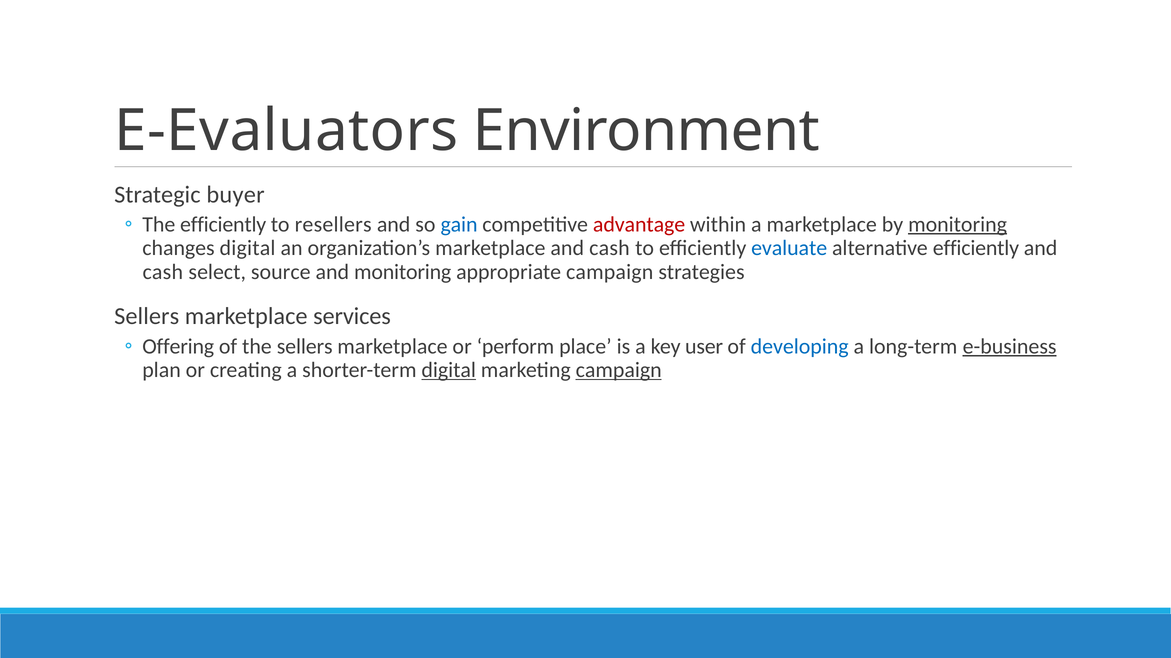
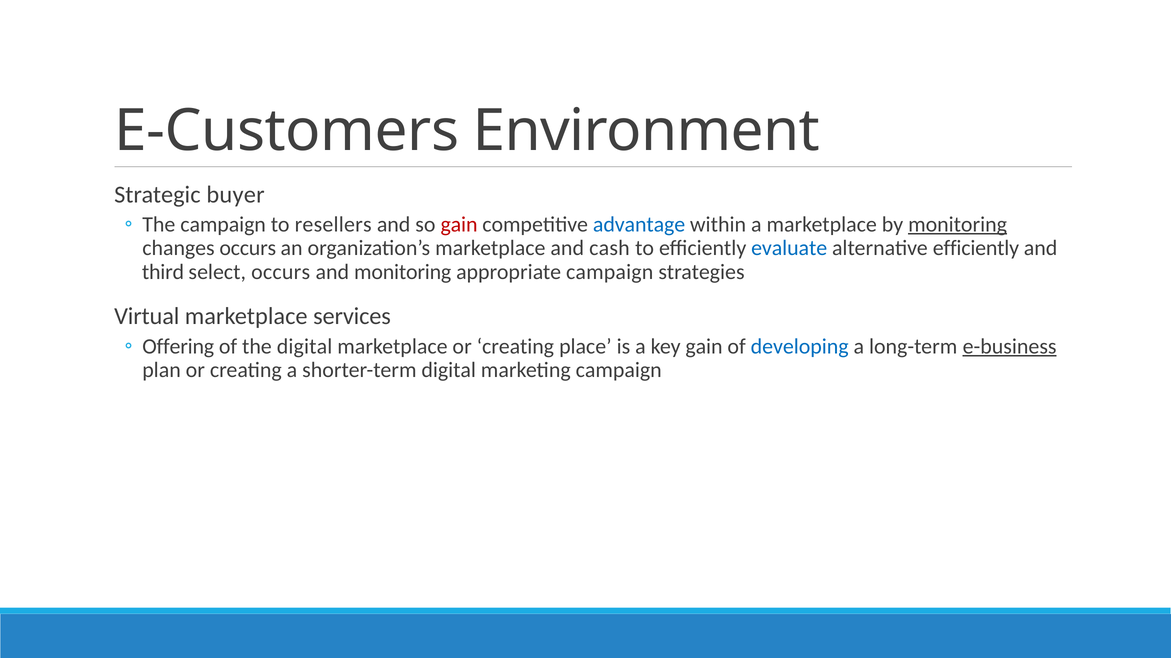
E-Evaluators: E-Evaluators -> E-Customers (287, 131)
The efficiently: efficiently -> campaign (223, 225)
gain colour: blue -> red (459, 225)
advantage colour: red -> blue (639, 225)
changes digital: digital -> occurs (248, 248)
cash: cash -> third (163, 272)
select source: source -> occurs (281, 272)
Sellers: Sellers -> Virtual (147, 317)
the sellers: sellers -> digital (305, 347)
marketplace or perform: perform -> creating (515, 347)
key user: user -> gain (704, 347)
digital underline: present -> none (449, 370)
campaign underline: present -> none (619, 370)
